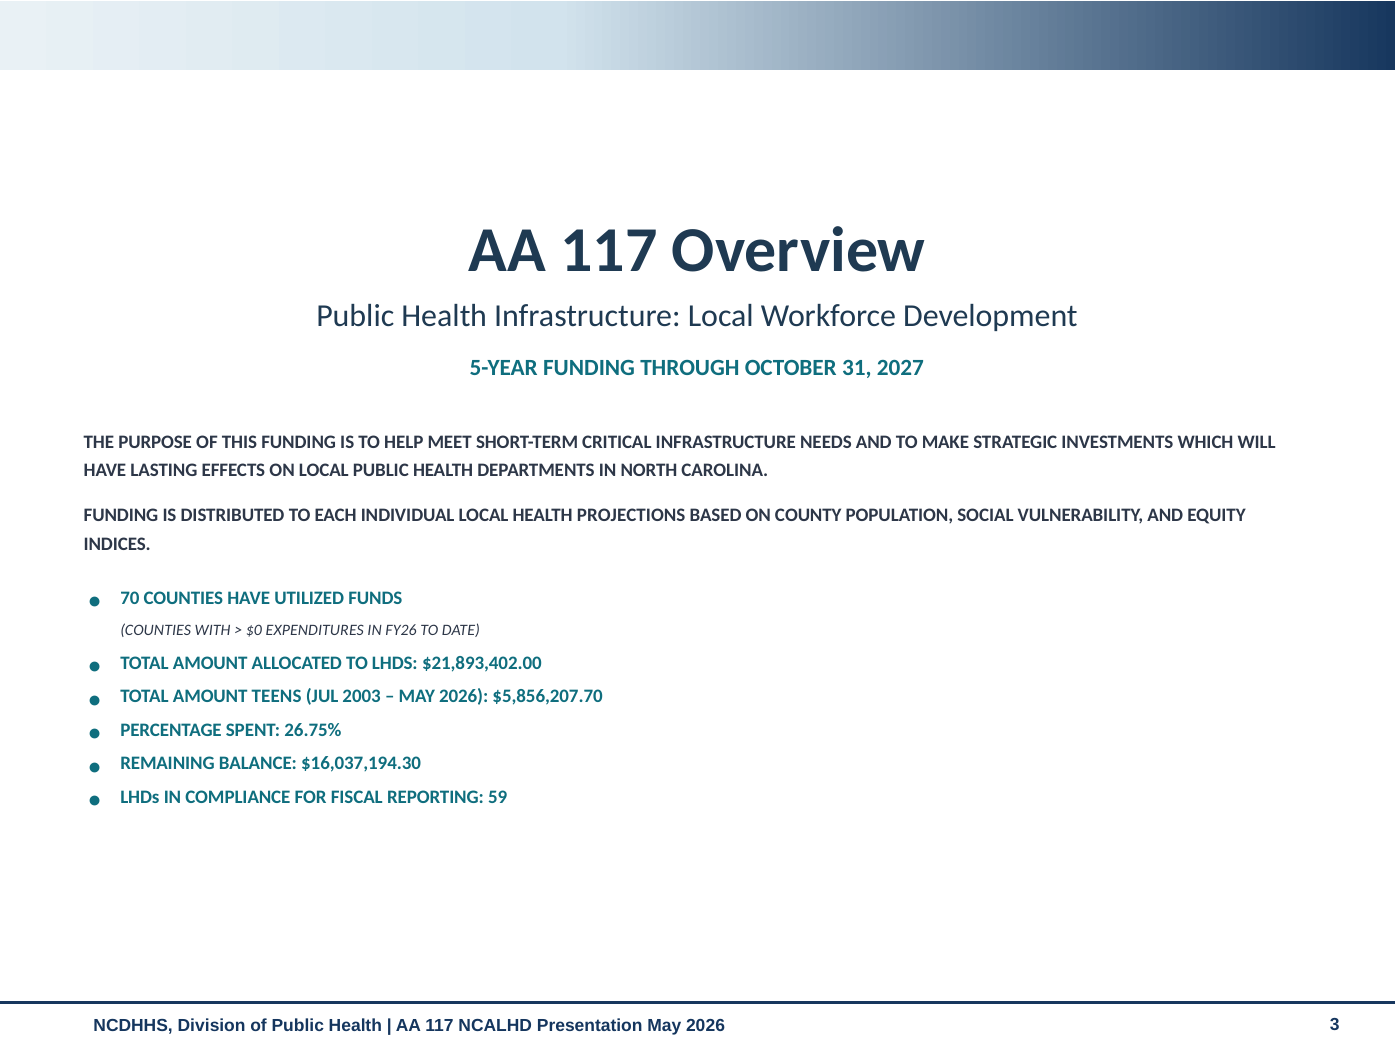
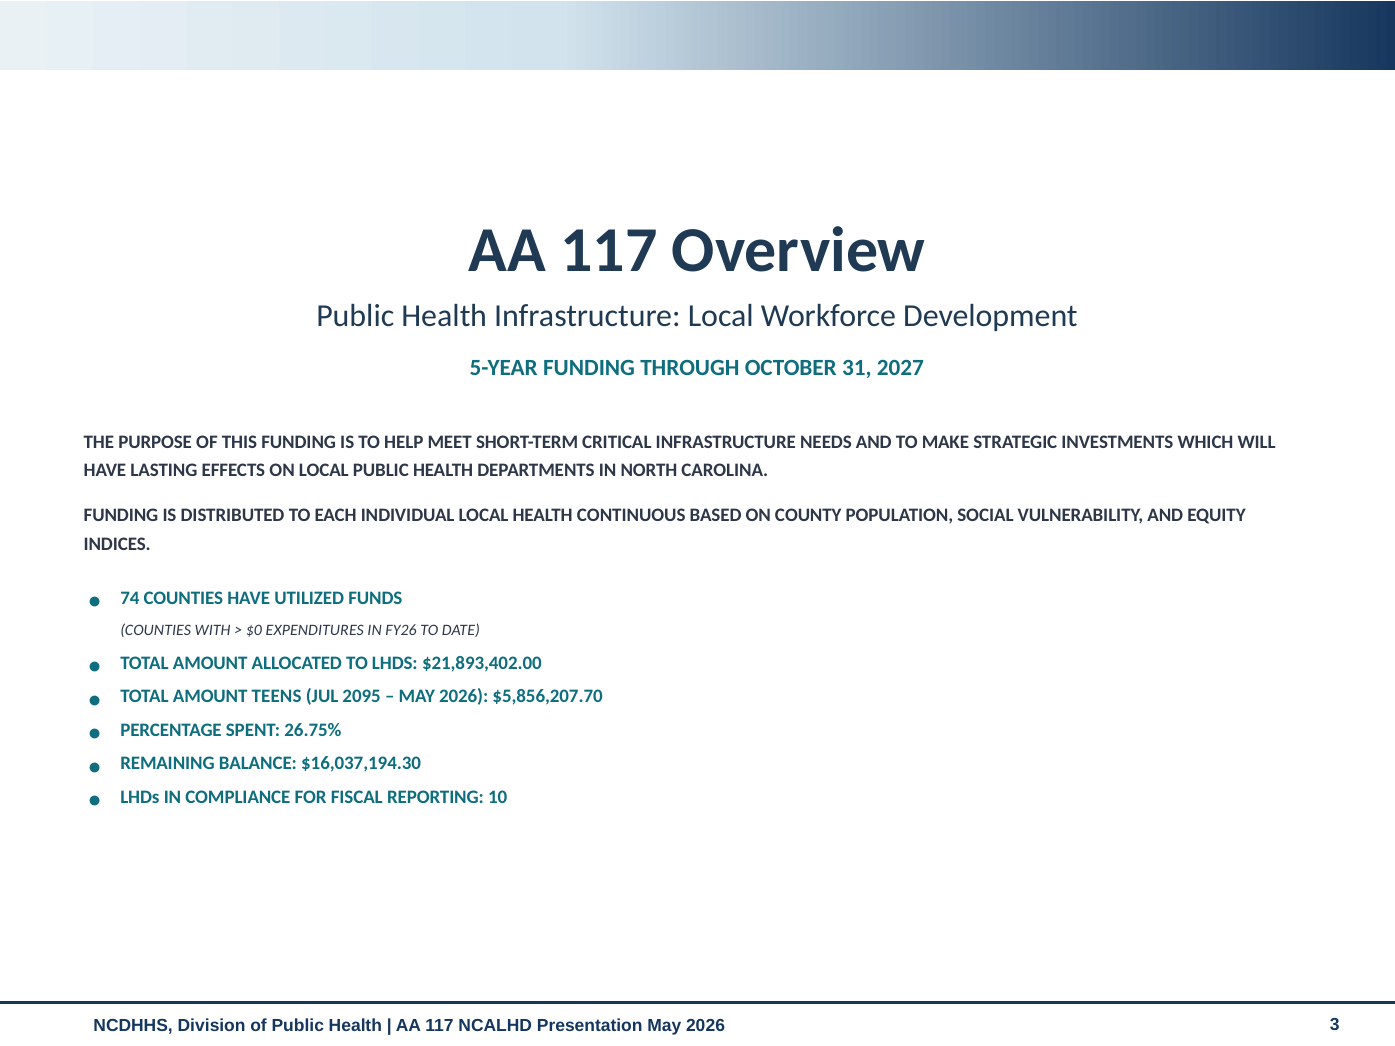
PROJECTIONS: PROJECTIONS -> CONTINUOUS (631, 516)
70: 70 -> 74 (130, 598)
2003: 2003 -> 2095 (362, 697)
59: 59 -> 10 (498, 797)
